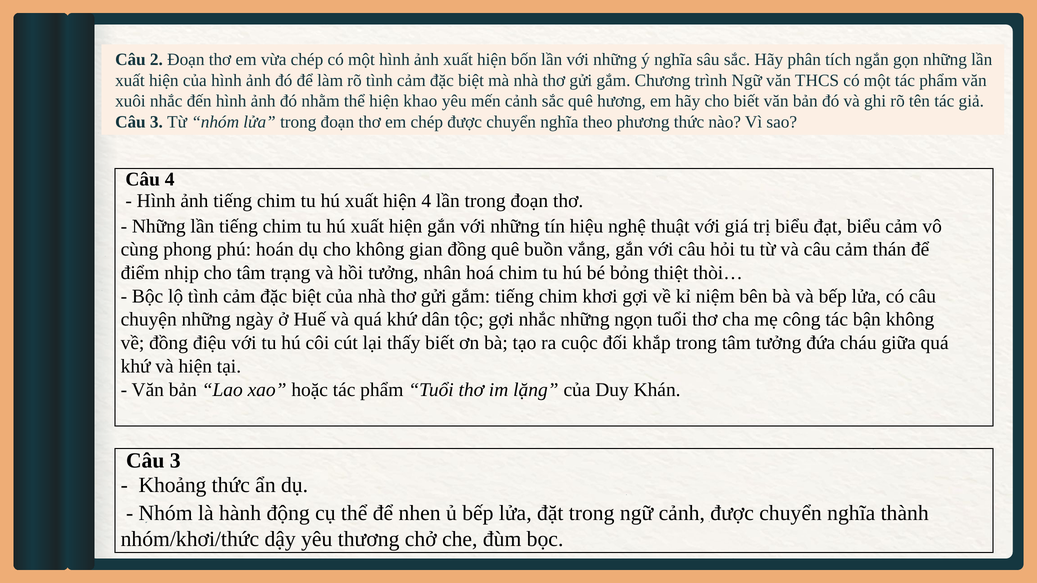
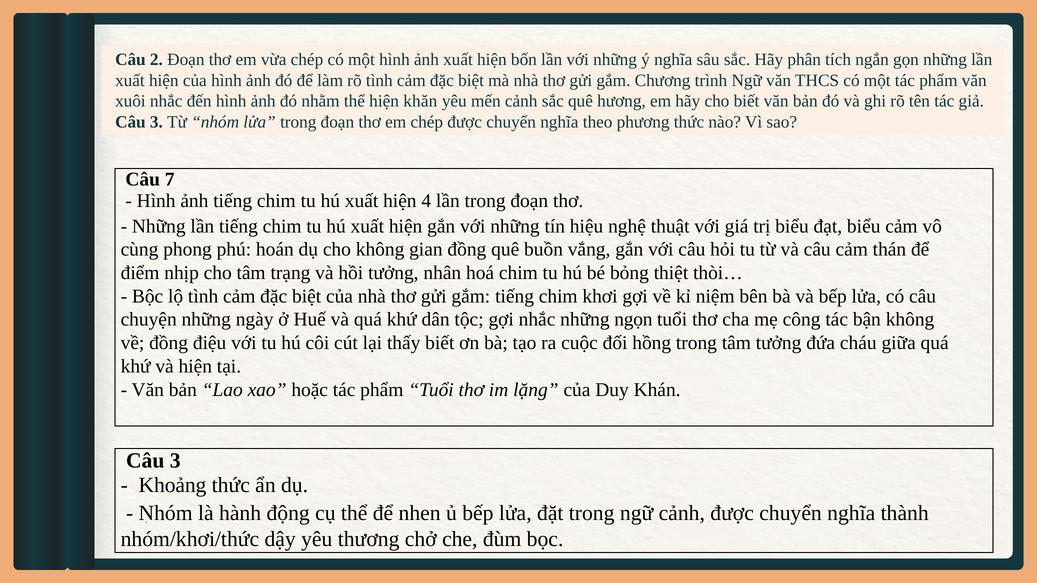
khao: khao -> khăn (420, 101)
Câu 4: 4 -> 7 (170, 180)
khắp: khắp -> hồng (652, 343)
